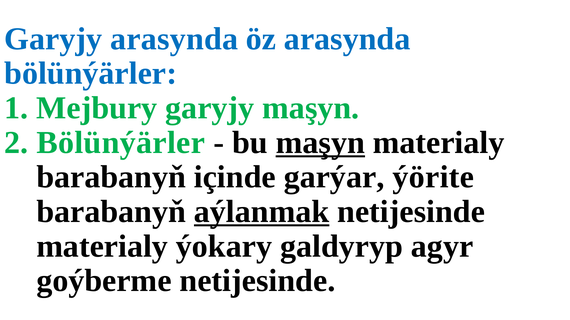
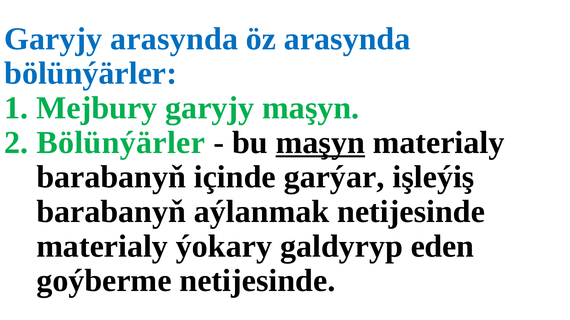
ýörite: ýörite -> işleýiş (433, 177)
aýlanmak underline: present -> none (262, 212)
agyr: agyr -> eden (442, 247)
